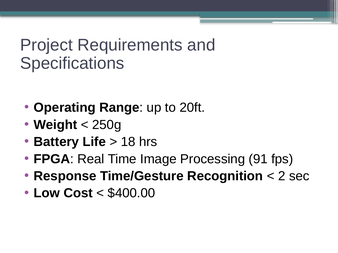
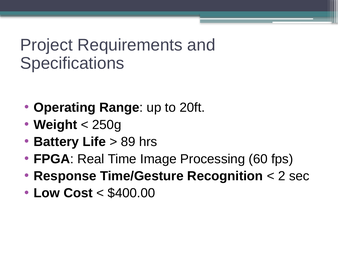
18: 18 -> 89 (128, 142)
91: 91 -> 60 (258, 159)
